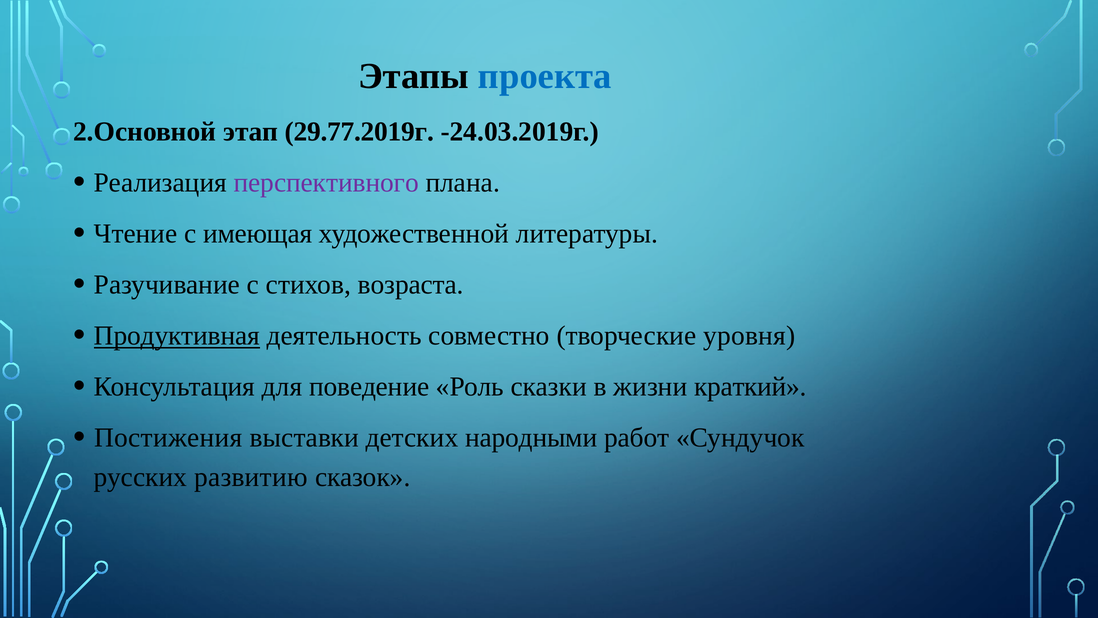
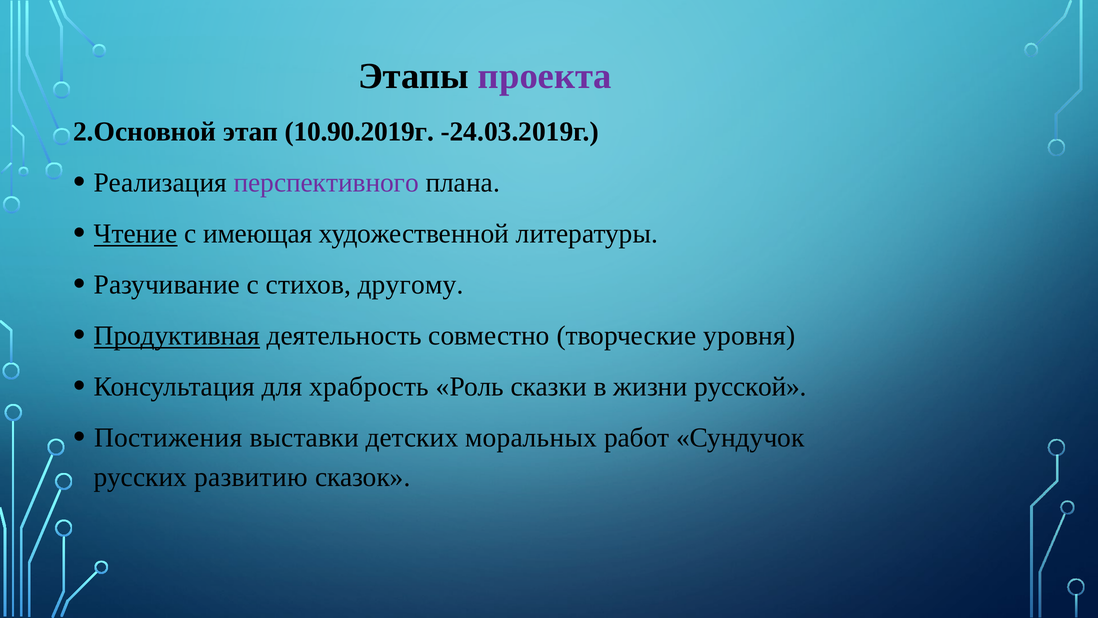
проекта colour: blue -> purple (545, 76)
29.77.2019г: 29.77.2019г -> 10.90.2019г (359, 132)
Чтение underline: none -> present (136, 234)
возраста: возраста -> другому (411, 285)
поведение: поведение -> храбрость (369, 387)
краткий: краткий -> русской (750, 387)
народными: народными -> моральных (531, 438)
